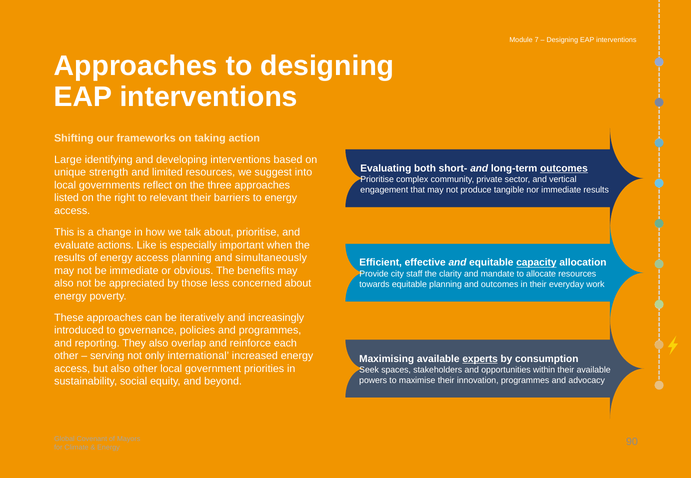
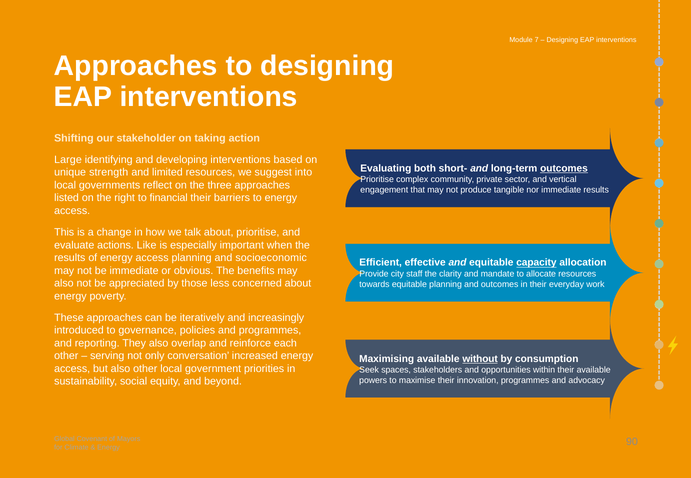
frameworks: frameworks -> stakeholder (146, 138)
relevant: relevant -> financial (169, 198)
simultaneously: simultaneously -> socioeconomic (271, 258)
international: international -> conversation (198, 356)
experts: experts -> without (480, 359)
